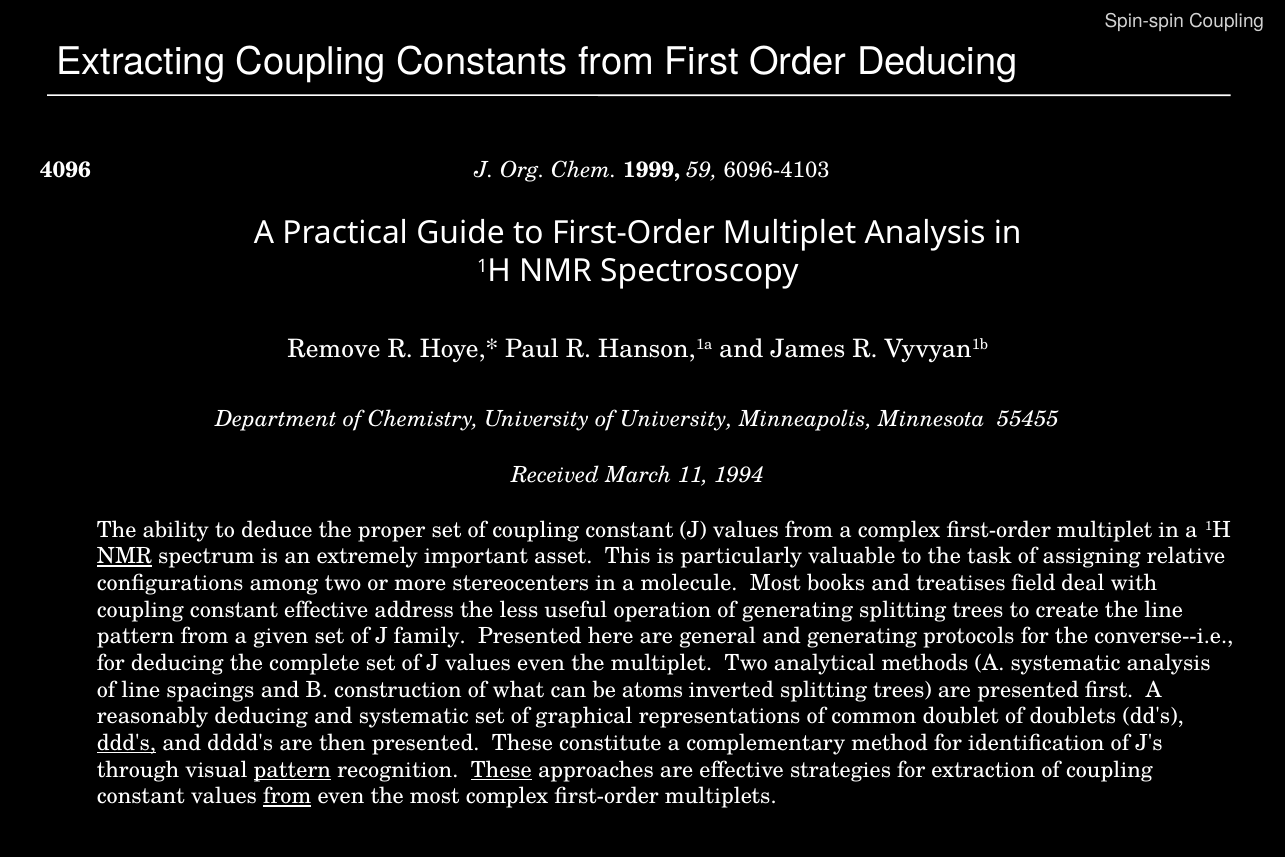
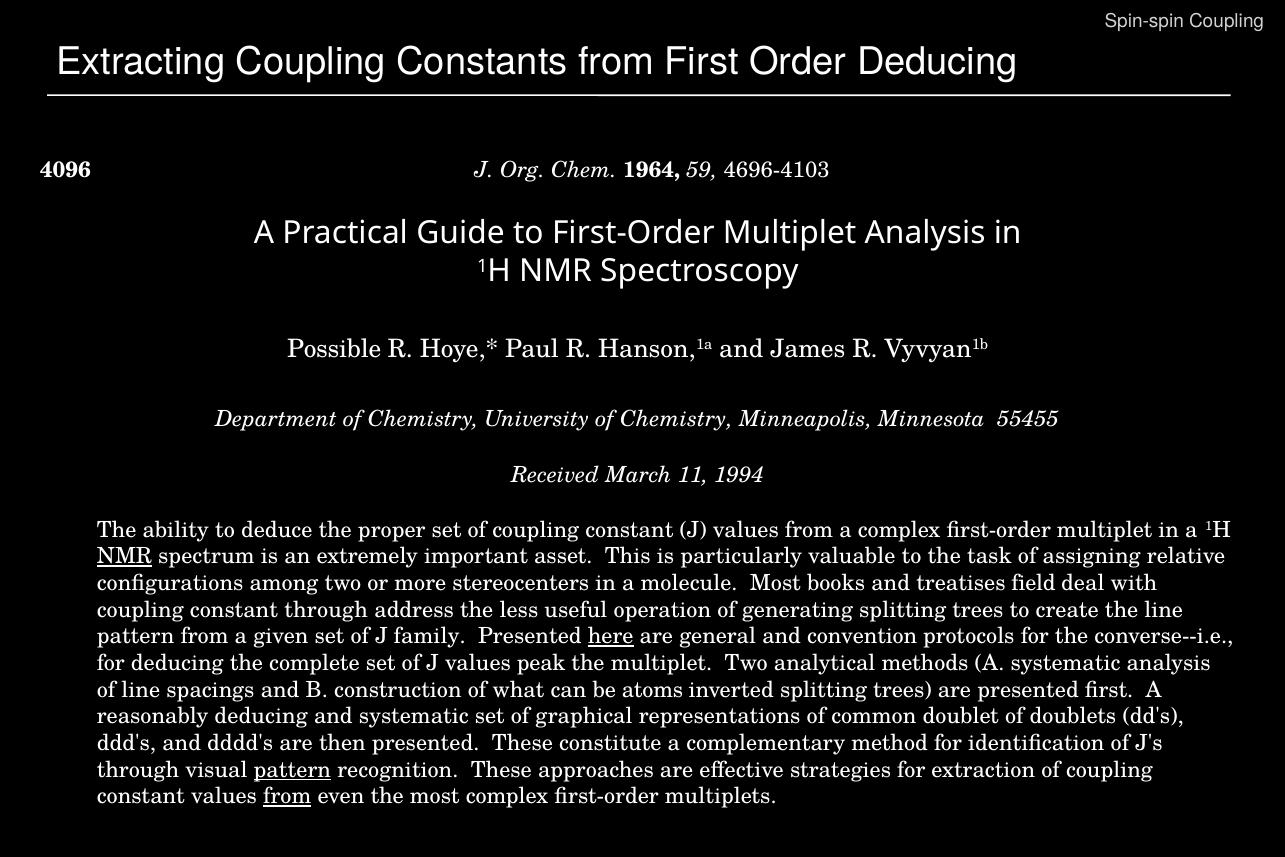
1999: 1999 -> 1964 (652, 170)
6096-4103: 6096-4103 -> 4696-4103 (777, 170)
Remove: Remove -> Possible (334, 349)
University of University: University -> Chemistry (676, 419)
constant effective: effective -> through (326, 610)
here underline: none -> present (611, 636)
and generating: generating -> convention (862, 636)
values even: even -> peak (541, 663)
ddd's underline: present -> none (127, 743)
These underline: present -> none (501, 770)
